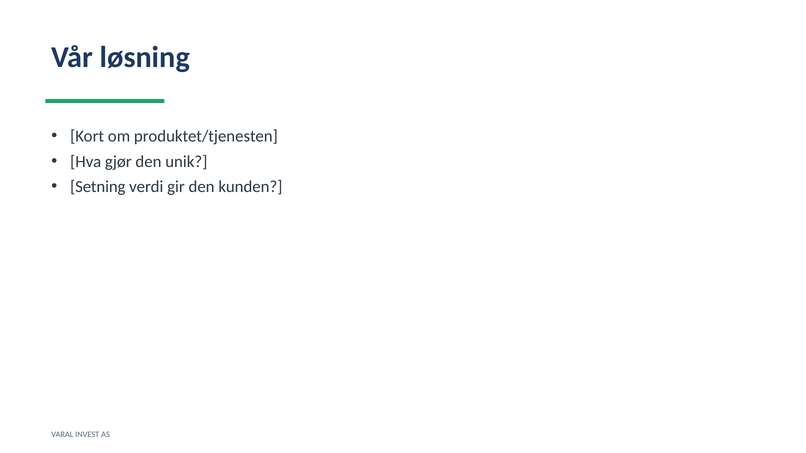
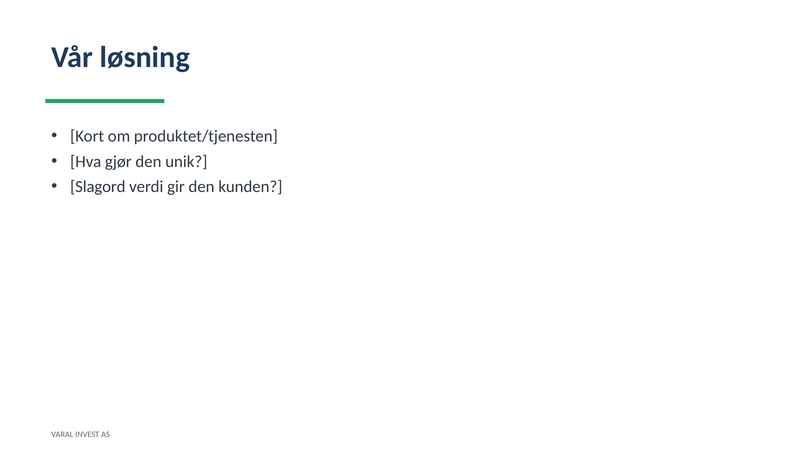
Setning: Setning -> Slagord (98, 187)
